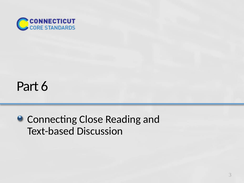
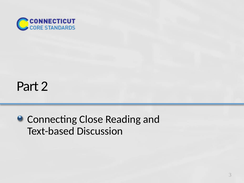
6: 6 -> 2 (44, 86)
